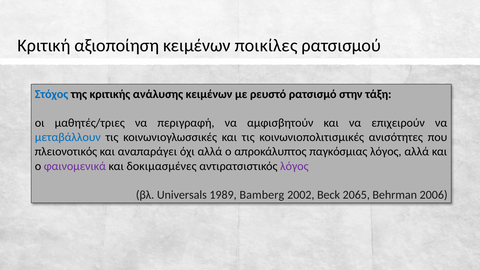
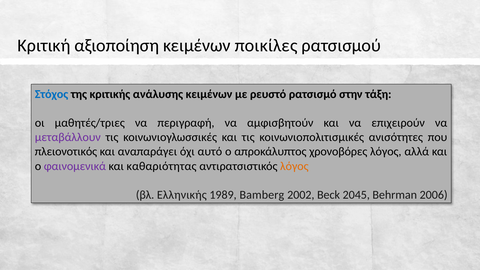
μεταβάλλουν colour: blue -> purple (68, 137)
όχι αλλά: αλλά -> αυτό (210, 152)
παγκόσμιας: παγκόσμιας -> χρονοβόρες (338, 152)
δοκιμασμένες: δοκιμασμένες -> καθαριότητας (162, 166)
λόγος colour: purple -> orange (294, 166)
Universals: Universals -> Ελληνικής (182, 195)
2065: 2065 -> 2045 (356, 195)
